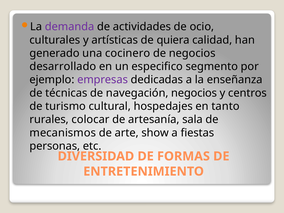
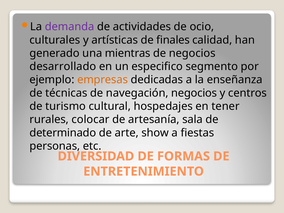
quiera: quiera -> finales (173, 40)
cocinero: cocinero -> mientras (128, 53)
empresas colour: purple -> orange (103, 80)
tanto: tanto -> tener (226, 106)
mecanismos: mecanismos -> determinado (63, 133)
